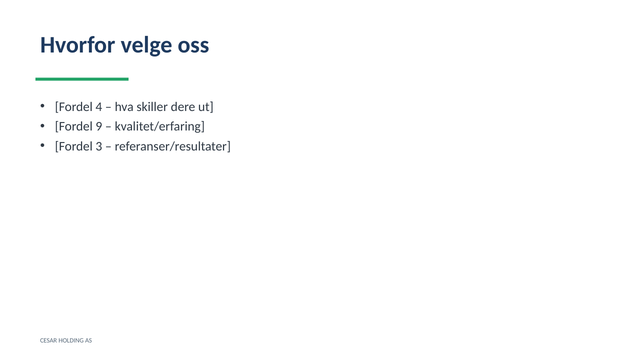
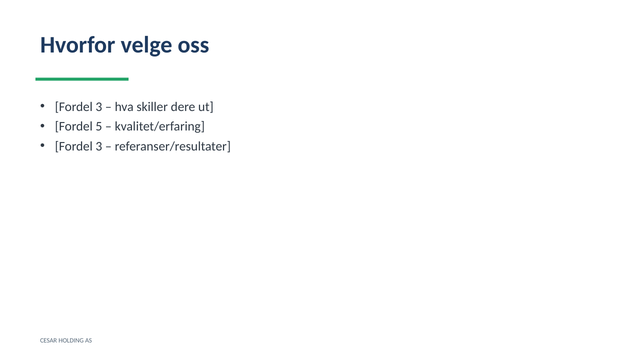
4: 4 -> 3 (99, 107)
9: 9 -> 5 (99, 127)
